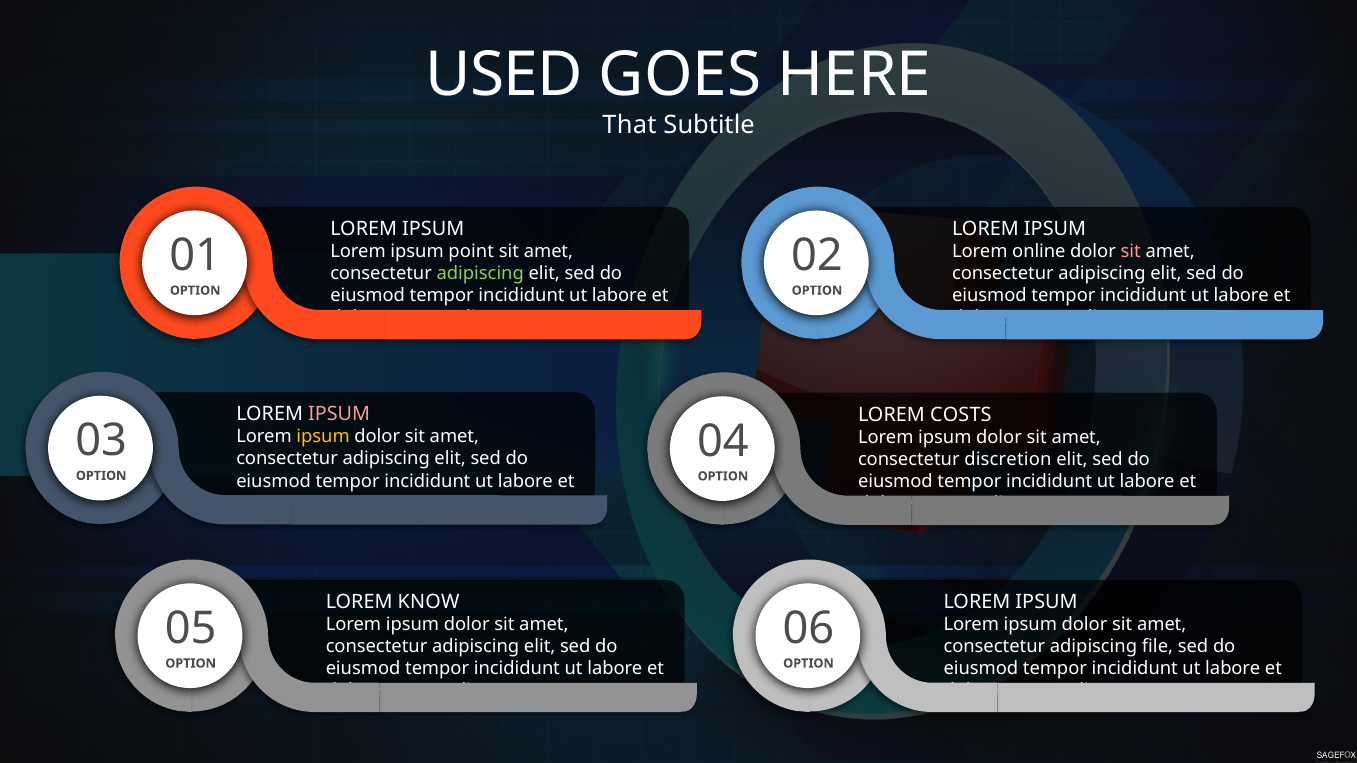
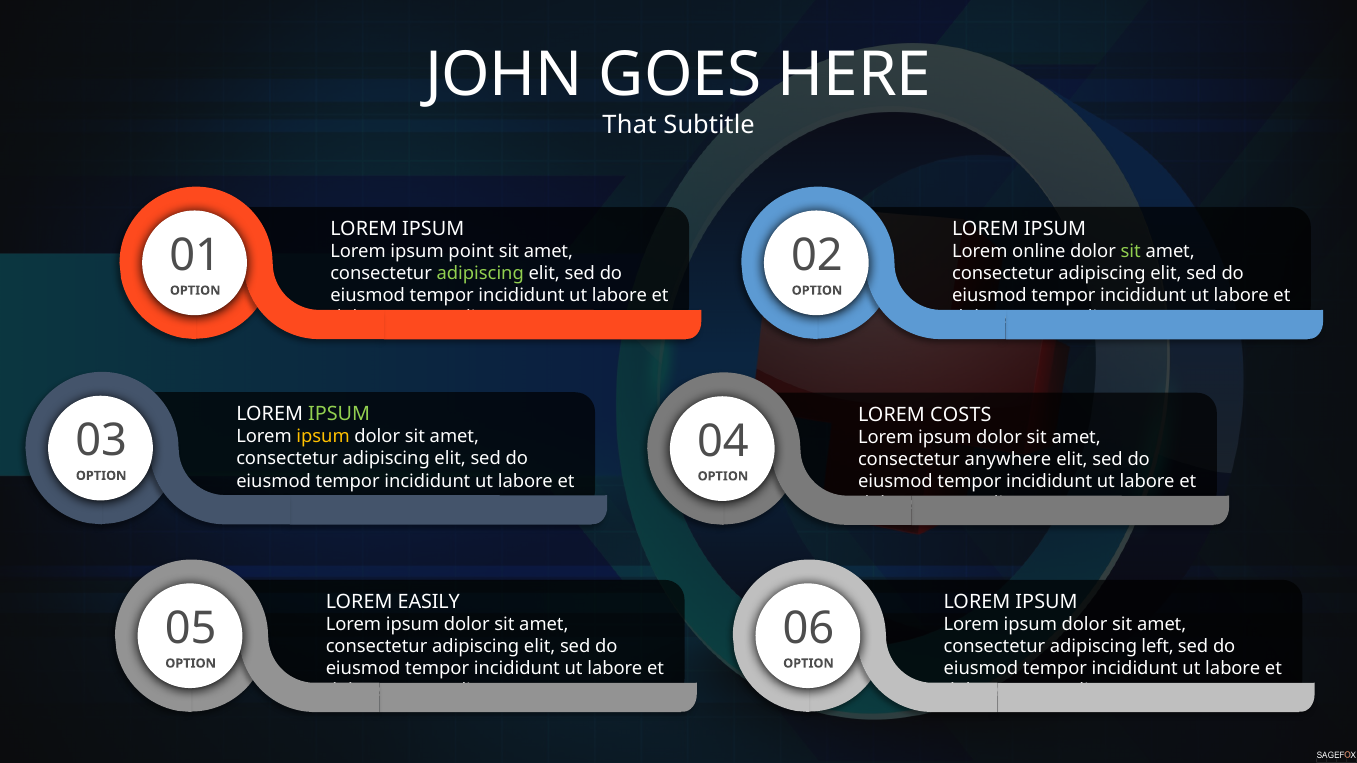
USED: USED -> JOHN (504, 75)
sit colour: pink -> light green (1131, 252)
IPSUM colour: pink -> light green (339, 414)
discretion: discretion -> anywhere (1008, 460)
KNOW: KNOW -> EASILY (429, 602)
file: file -> left (1158, 647)
